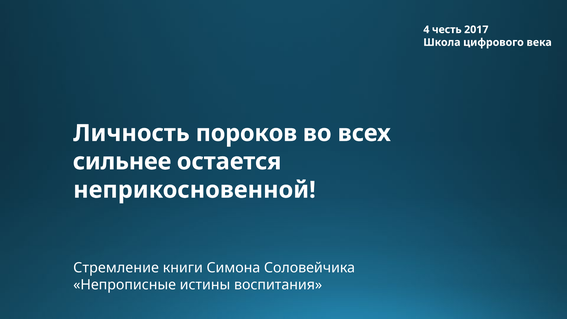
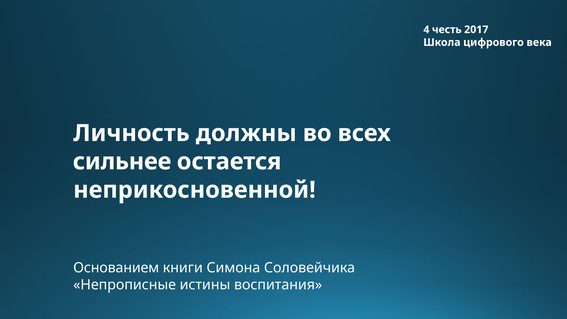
пороков: пороков -> должны (246, 133)
Стремление: Стремление -> Основанием (116, 268)
